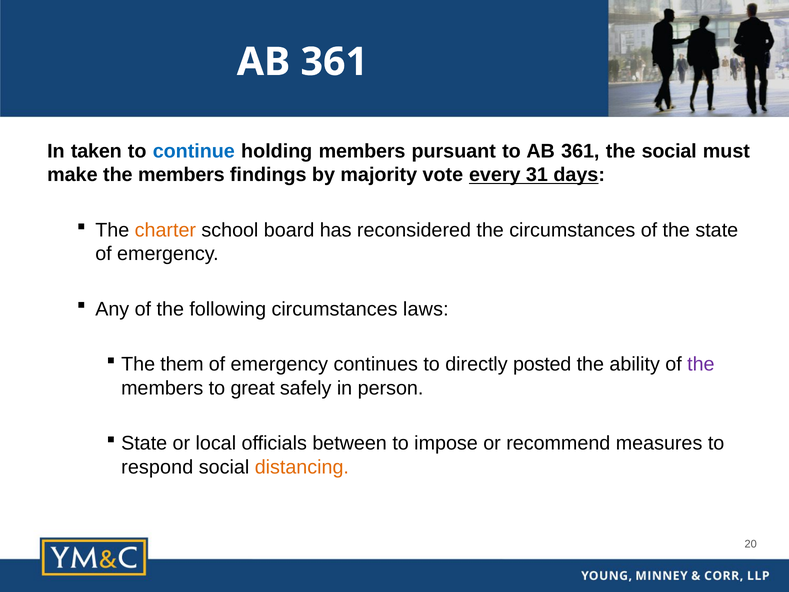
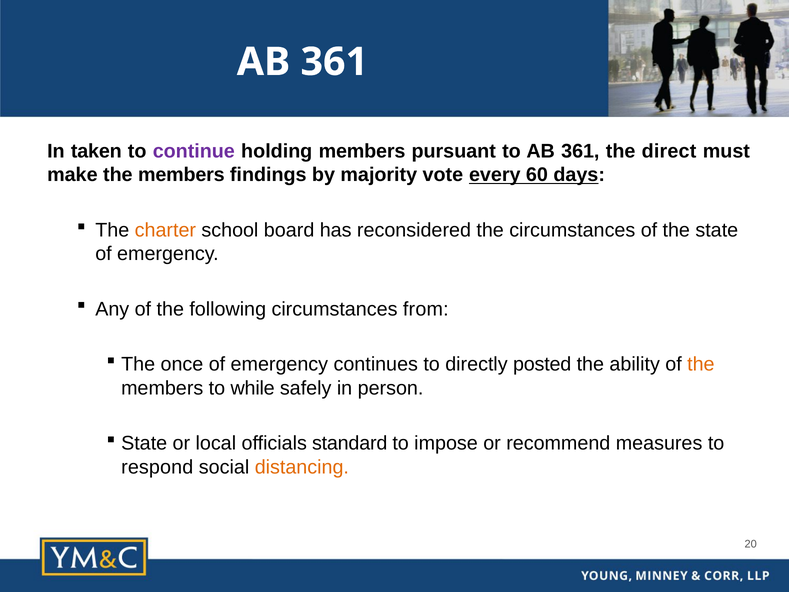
continue colour: blue -> purple (194, 151)
the social: social -> direct (669, 151)
31: 31 -> 60 (537, 175)
laws: laws -> from (426, 309)
them: them -> once (182, 364)
the colour: purple -> orange (701, 364)
great: great -> while (253, 388)
between: between -> standard (350, 443)
